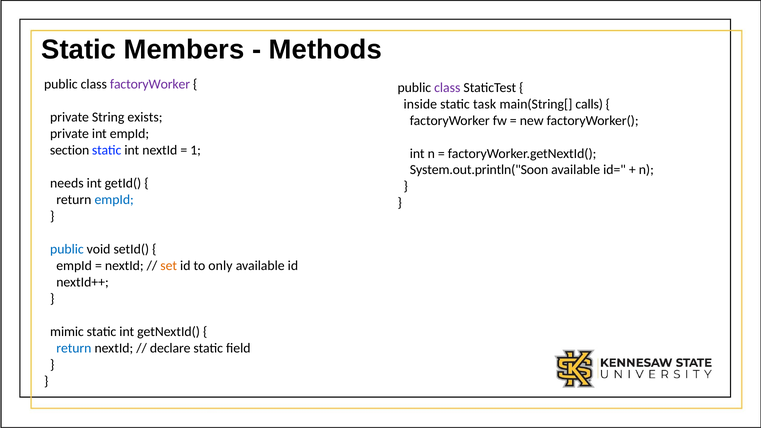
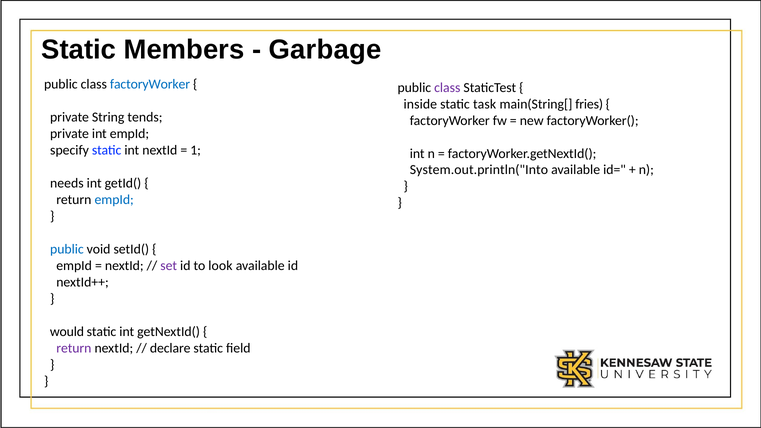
Methods: Methods -> Garbage (325, 50)
factoryWorker colour: purple -> blue (150, 84)
calls: calls -> fries (589, 104)
exists: exists -> tends (145, 117)
section: section -> specify (70, 150)
System.out.println("Soon: System.out.println("Soon -> System.out.println("Into (479, 170)
set colour: orange -> purple (169, 266)
only: only -> look (220, 266)
mimic: mimic -> would (67, 332)
return colour: blue -> purple (74, 348)
